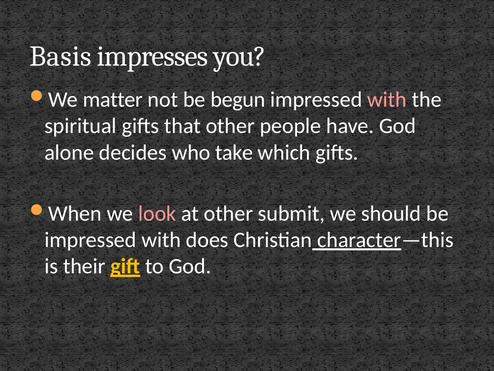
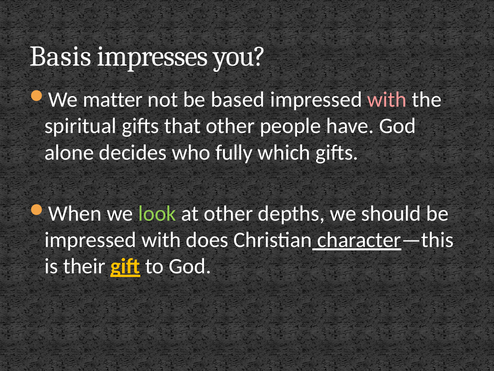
begun: begun -> based (238, 99)
take: take -> fully (234, 152)
look colour: pink -> light green (157, 213)
submit: submit -> depths (291, 213)
